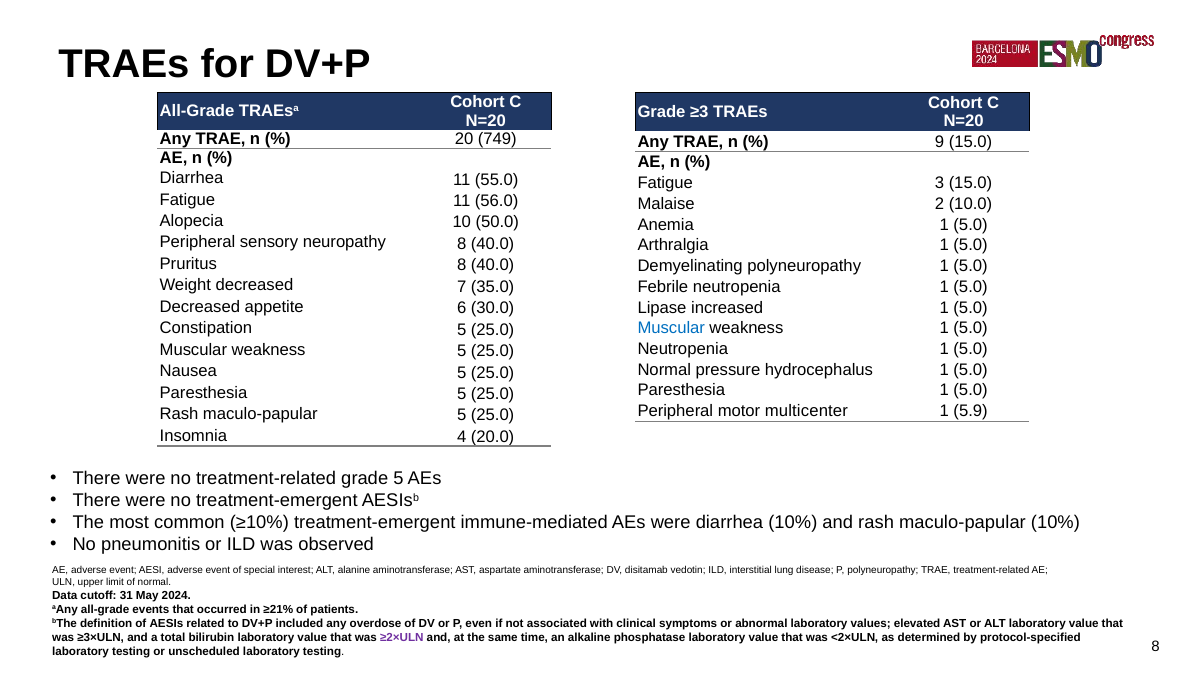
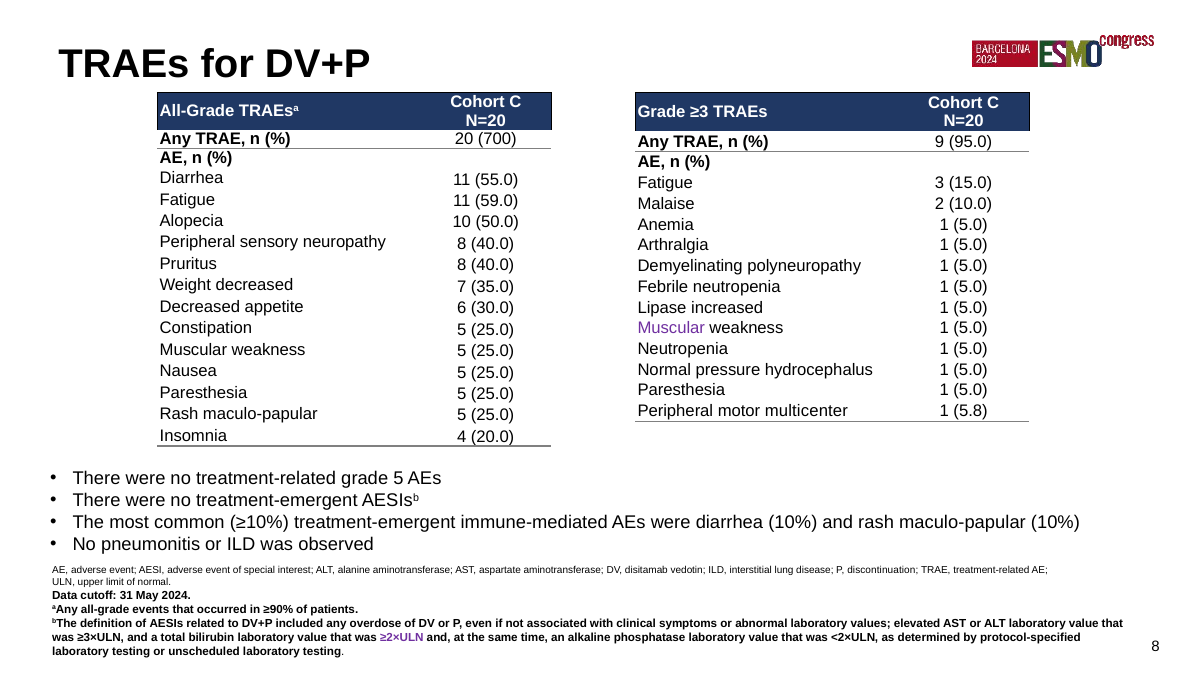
749: 749 -> 700 (497, 140)
9 15.0: 15.0 -> 95.0 (970, 142)
56.0: 56.0 -> 59.0 (497, 201)
Muscular colour: blue -> purple (671, 329)
5.9: 5.9 -> 5.8 (971, 412)
P polyneuropathy: polyneuropathy -> discontinuation (883, 571)
≥21%: ≥21% -> ≥90% (278, 610)
